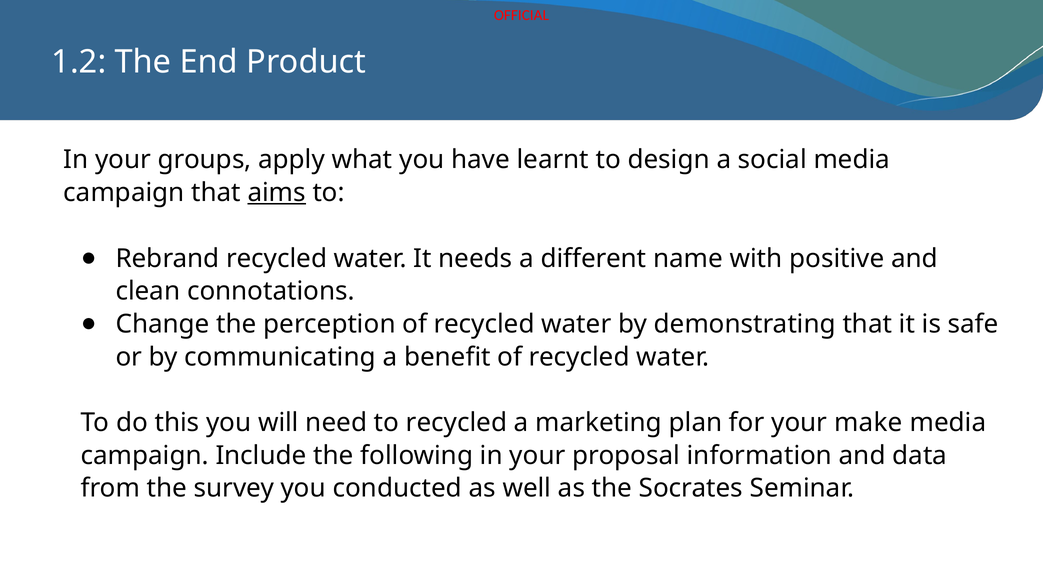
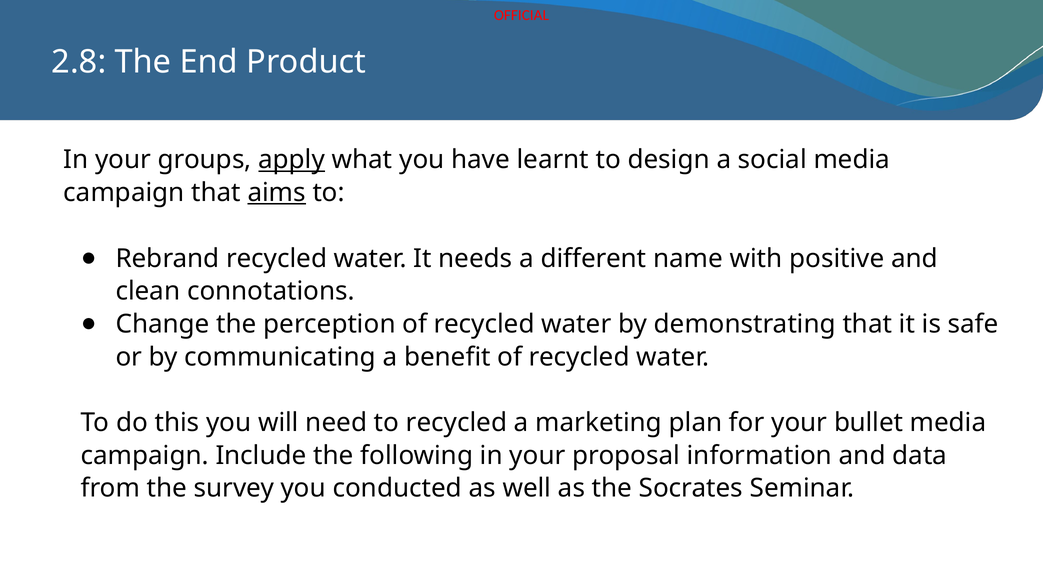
1.2: 1.2 -> 2.8 (79, 62)
apply underline: none -> present (292, 160)
make: make -> bullet (869, 422)
